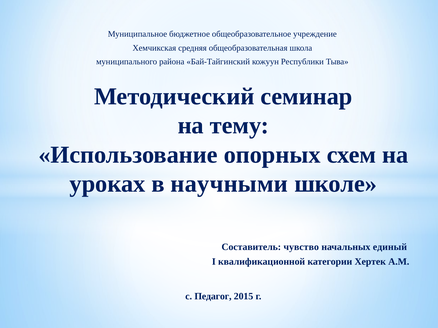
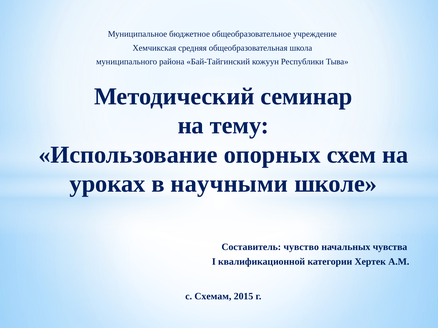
единый: единый -> чувства (390, 247)
Педагог: Педагог -> Схемам (213, 297)
